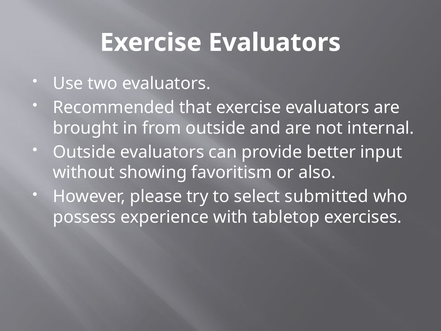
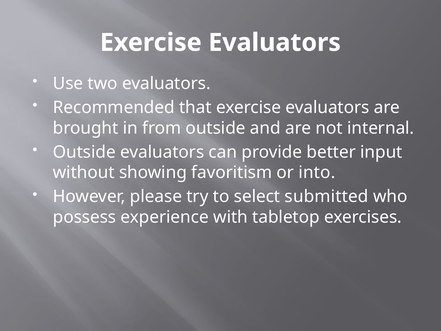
also: also -> into (317, 172)
